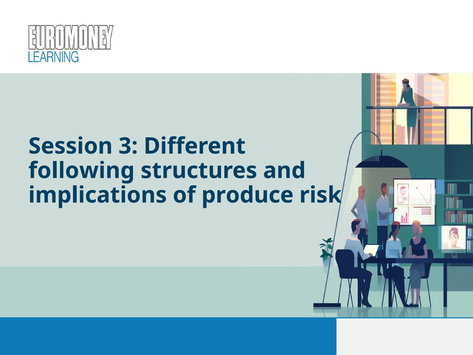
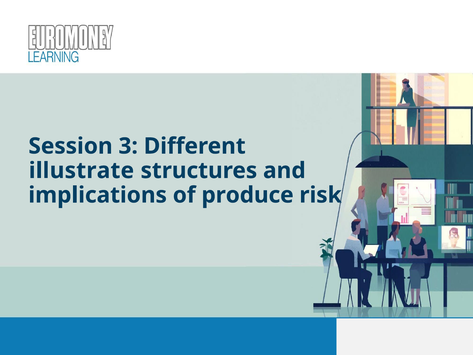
following: following -> illustrate (81, 170)
